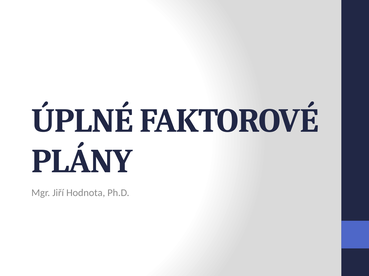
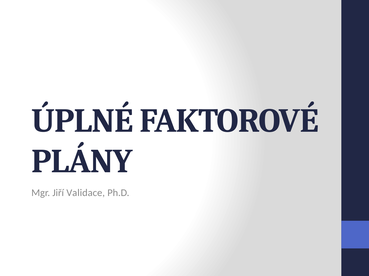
Hodnota: Hodnota -> Validace (86, 193)
